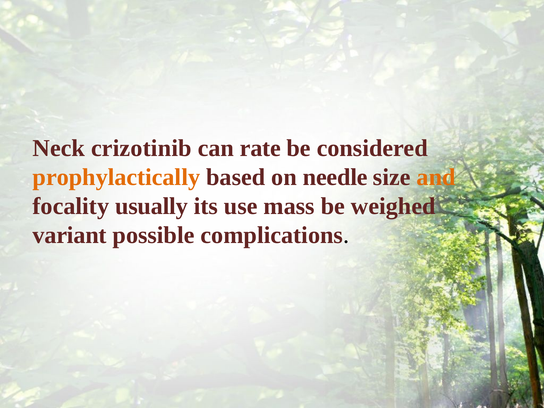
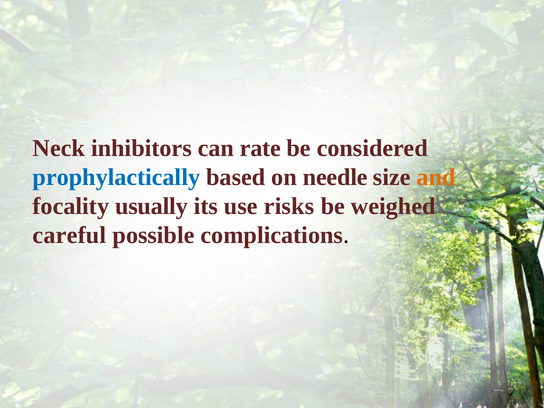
crizotinib: crizotinib -> inhibitors (141, 148)
prophylactically colour: orange -> blue (116, 177)
mass: mass -> risks (289, 206)
variant: variant -> careful (69, 235)
